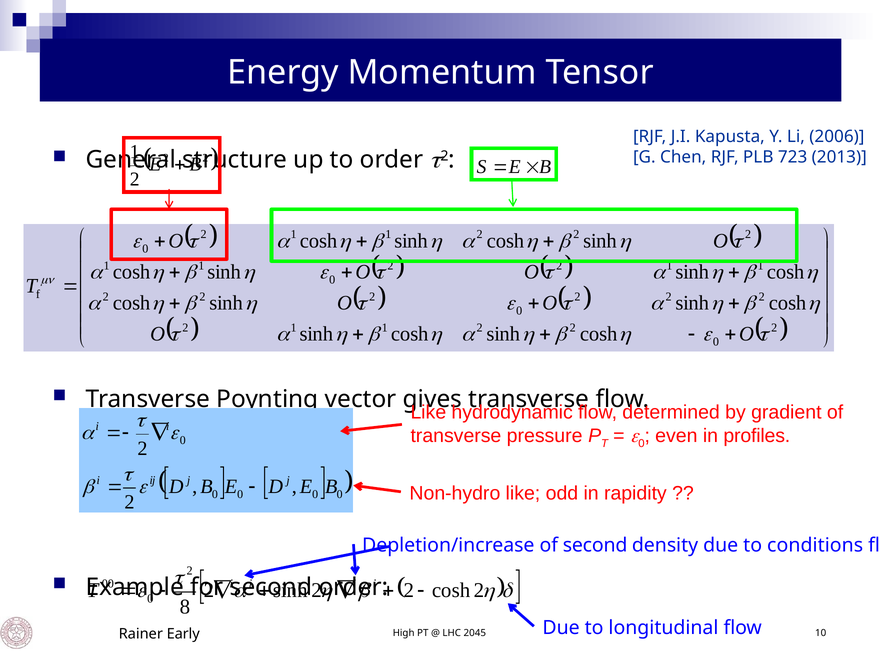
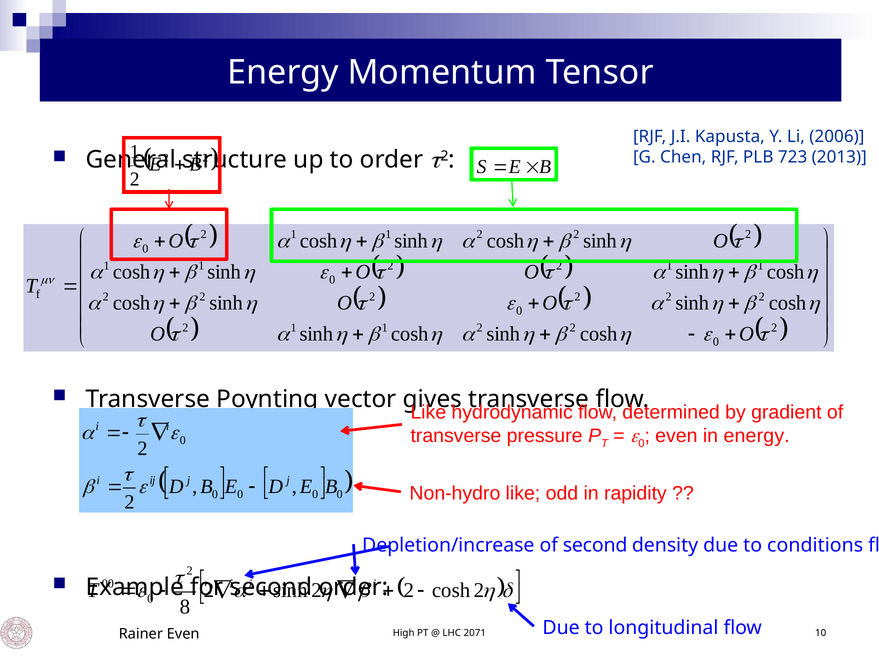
in profiles: profiles -> energy (757, 436)
Rainer Early: Early -> Even (183, 634)
2045: 2045 -> 2071 (475, 633)
